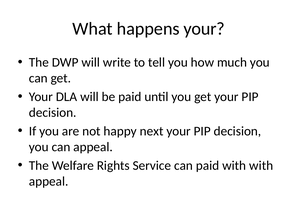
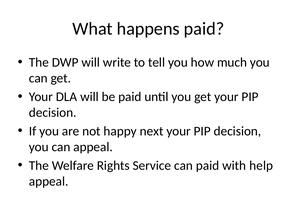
happens your: your -> paid (204, 29)
with with: with -> help (261, 165)
